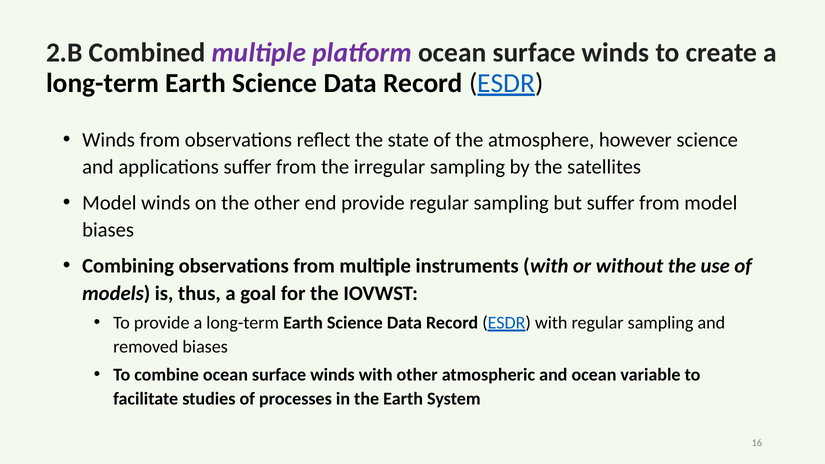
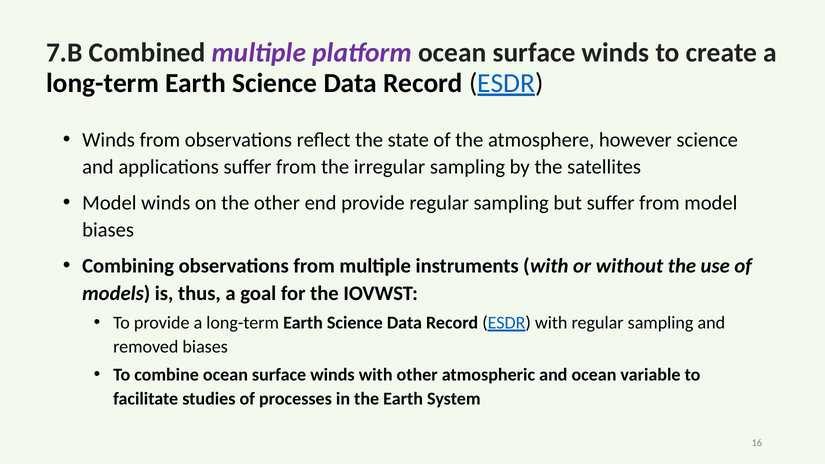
2.B: 2.B -> 7.B (64, 53)
